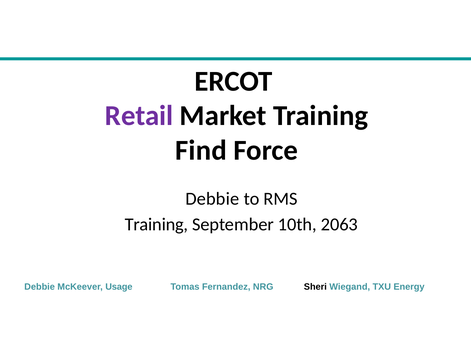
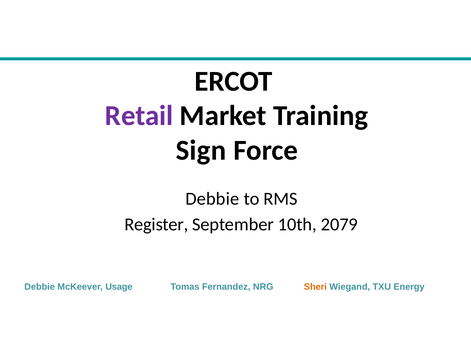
Find: Find -> Sign (201, 150)
Training: Training -> Register (156, 225)
2063: 2063 -> 2079 (339, 225)
Sheri colour: black -> orange (315, 287)
